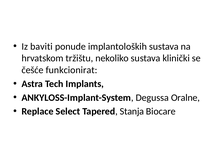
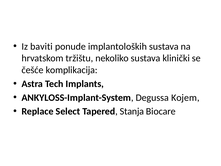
funkcionirat: funkcionirat -> komplikacija (72, 70)
Oralne: Oralne -> Kojem (185, 97)
